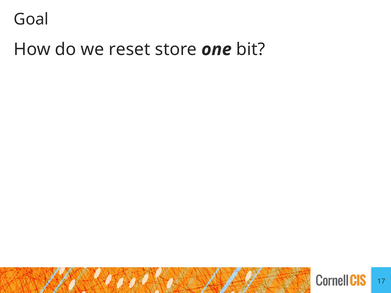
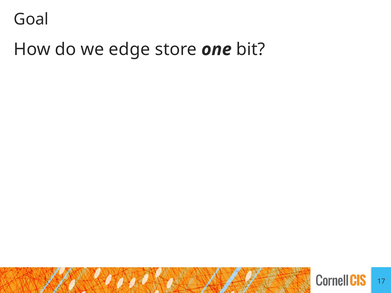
reset: reset -> edge (129, 49)
